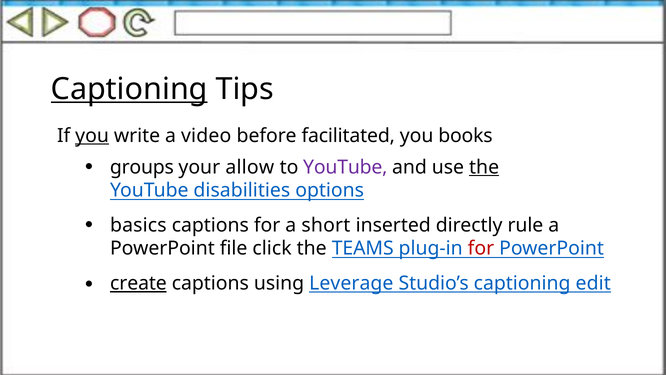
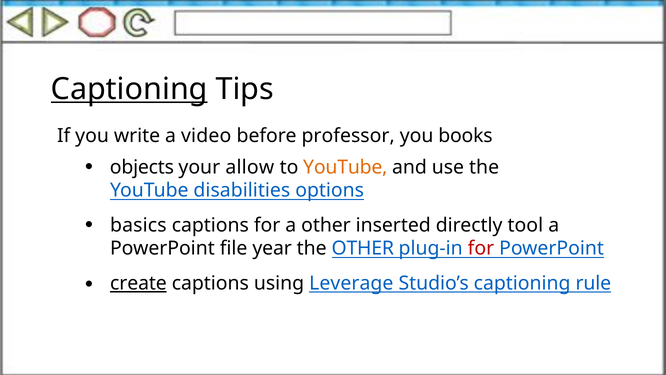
you underline: present -> none (92, 135)
facilitated: facilitated -> professor (348, 135)
groups: groups -> objects (142, 167)
YouTube colour: purple -> orange (345, 167)
the underline: present -> none (484, 167)
a short: short -> other (326, 225)
rule: rule -> tool (525, 225)
click: click -> year (272, 248)
the TEAMS: TEAMS -> OTHER (363, 248)
edit: edit -> rule (593, 283)
